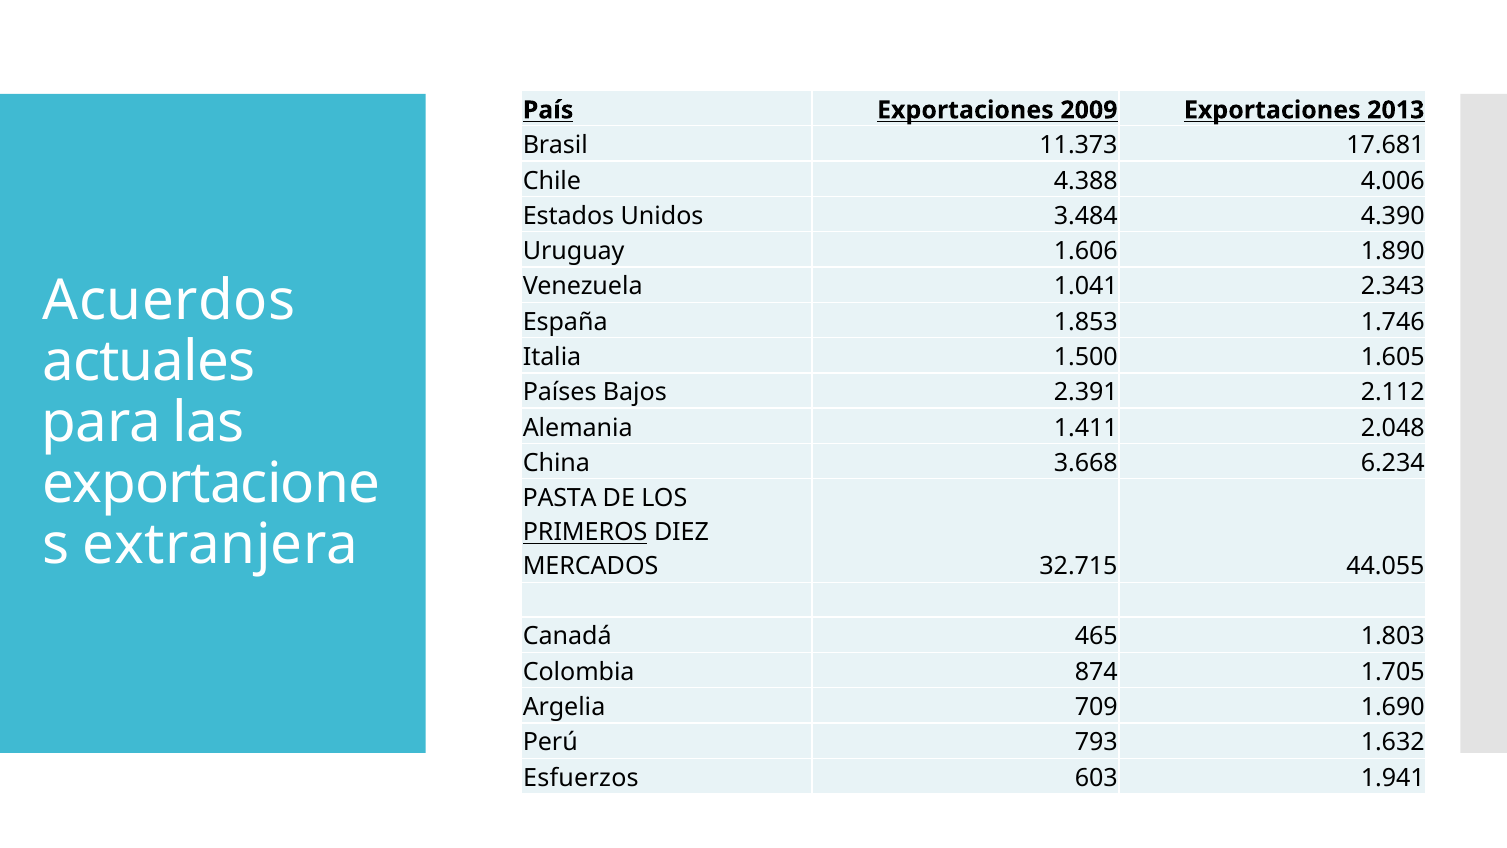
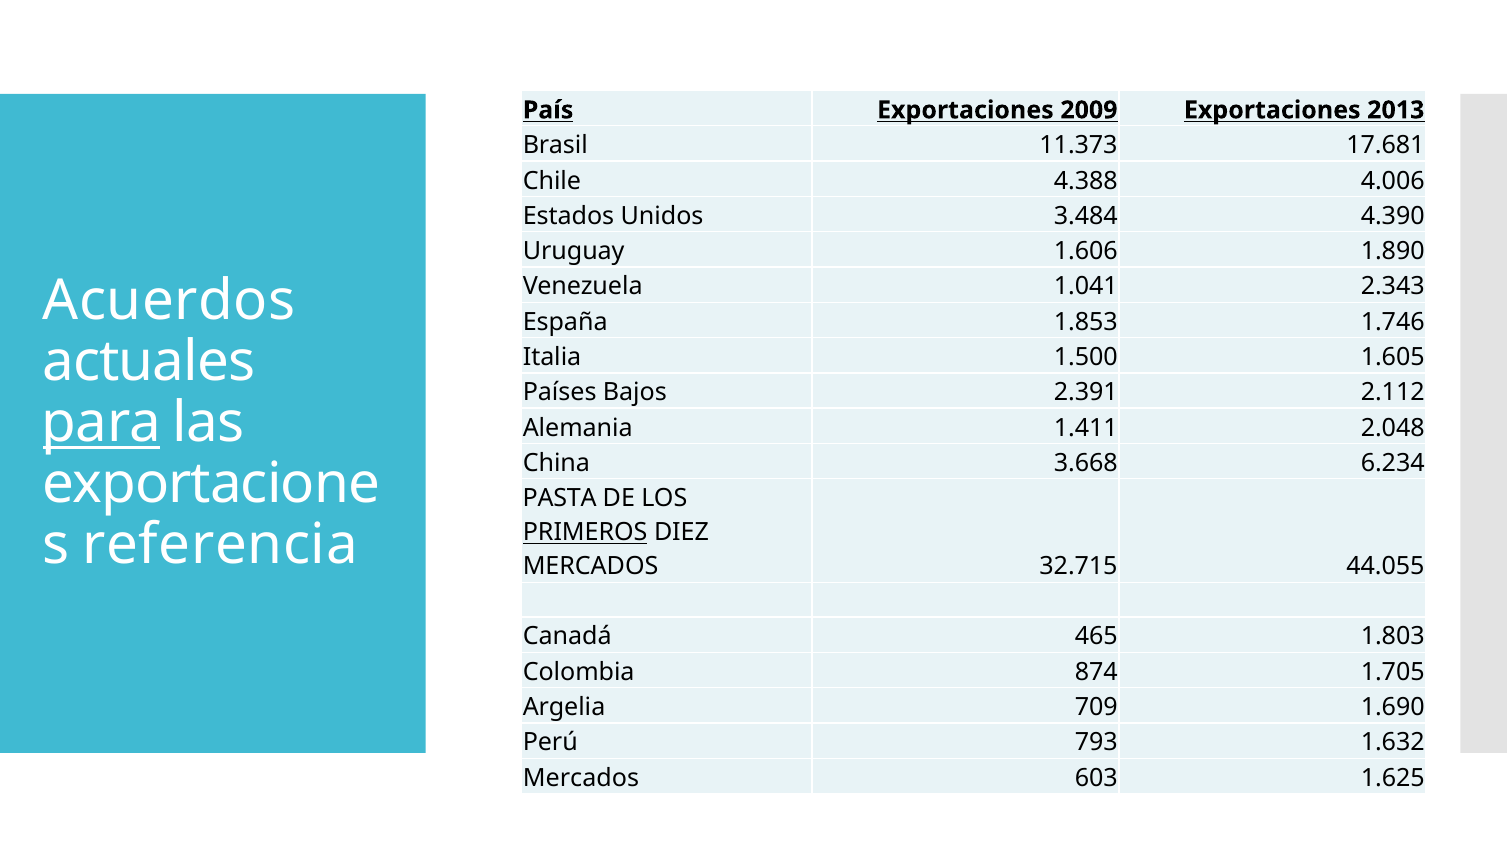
para underline: none -> present (102, 423)
extranjera: extranjera -> referencia (220, 545)
Esfuerzos: Esfuerzos -> Mercados (581, 778)
1.941: 1.941 -> 1.625 (1393, 778)
